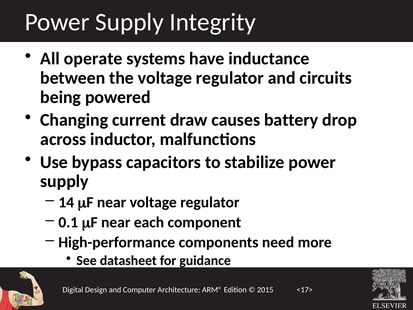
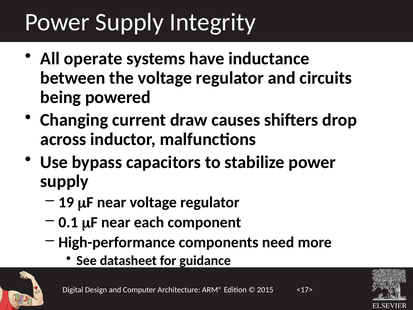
battery: battery -> shifters (291, 120)
14: 14 -> 19 (66, 202)
